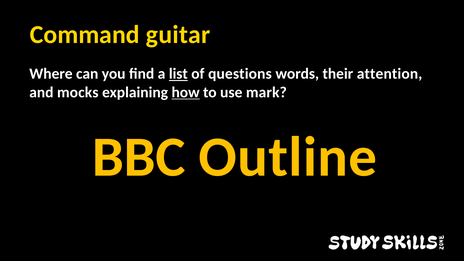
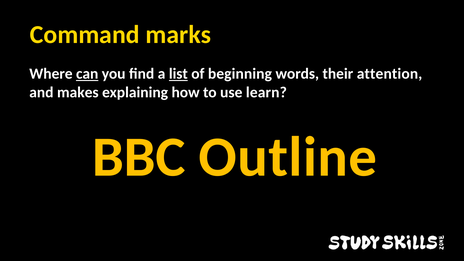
guitar: guitar -> marks (178, 34)
can underline: none -> present (87, 74)
questions: questions -> beginning (240, 74)
mocks: mocks -> makes (78, 92)
how underline: present -> none (186, 92)
mark: mark -> learn (266, 92)
